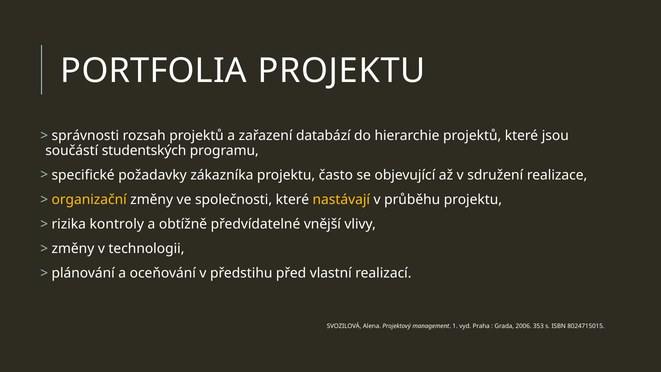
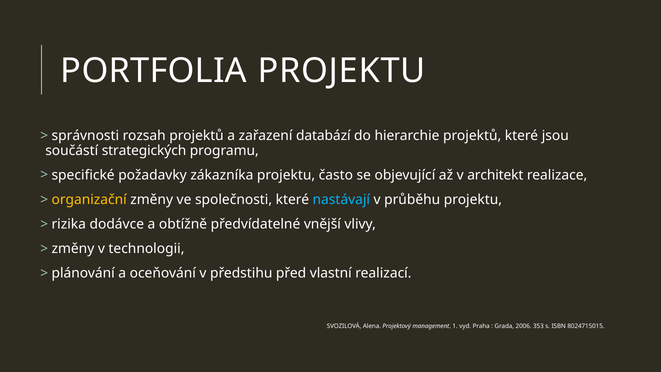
studentských: studentských -> strategických (144, 150)
sdružení: sdružení -> architekt (495, 175)
nastávají colour: yellow -> light blue (341, 199)
kontroly: kontroly -> dodávce (117, 224)
